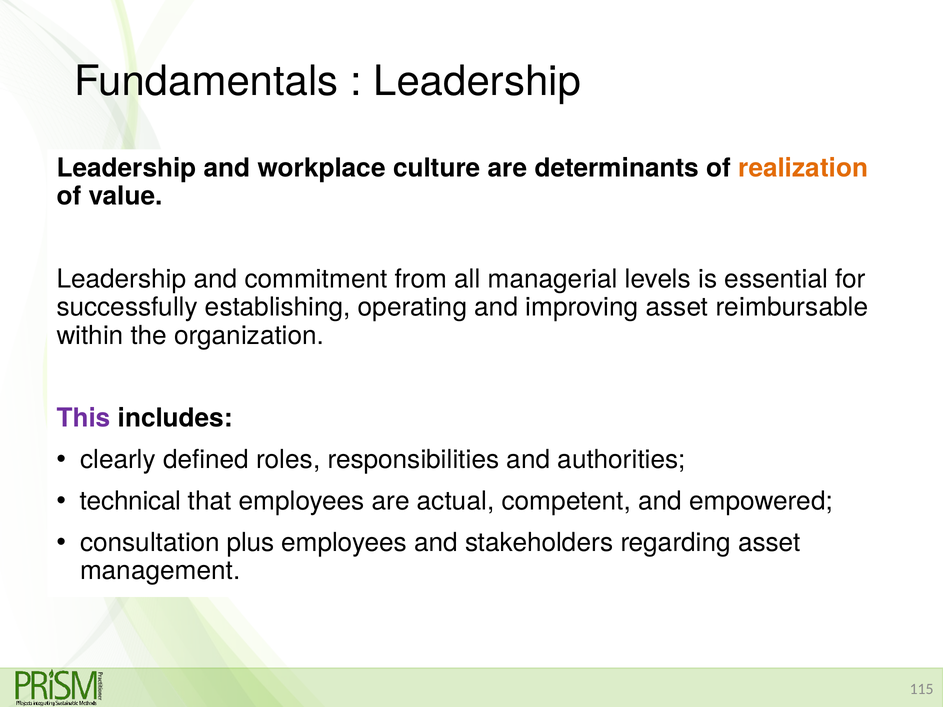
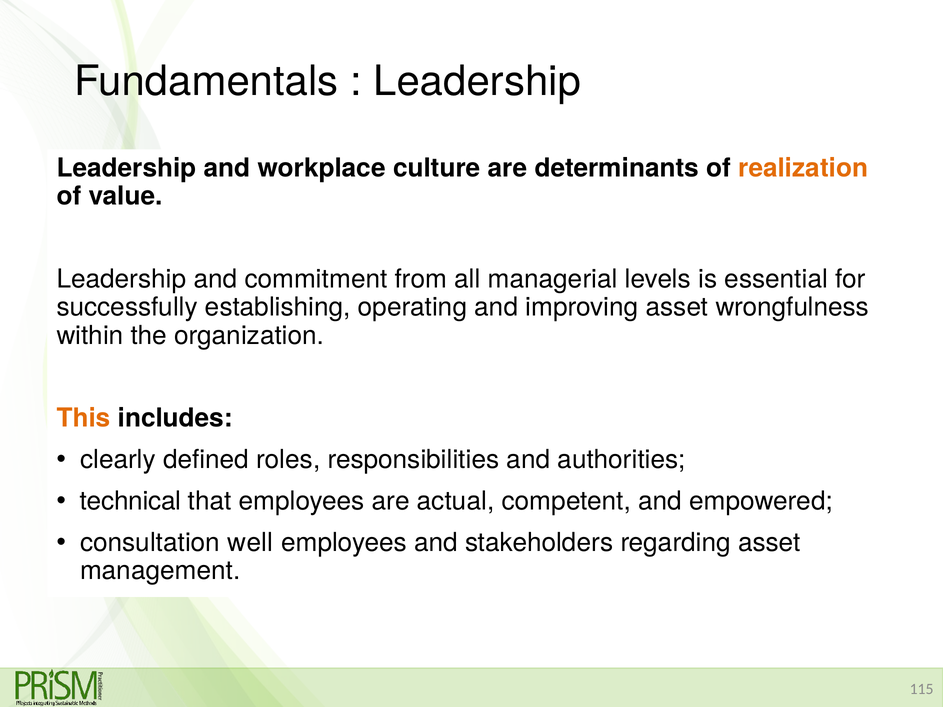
reimbursable: reimbursable -> wrongfulness (792, 307)
This colour: purple -> orange (83, 418)
plus: plus -> well (250, 543)
